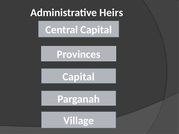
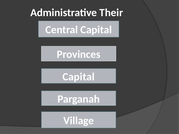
Heirs: Heirs -> Their (111, 13)
